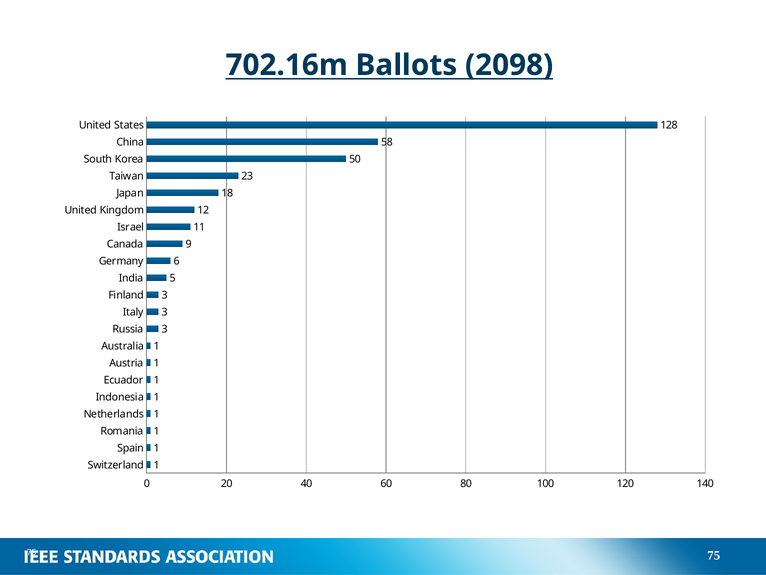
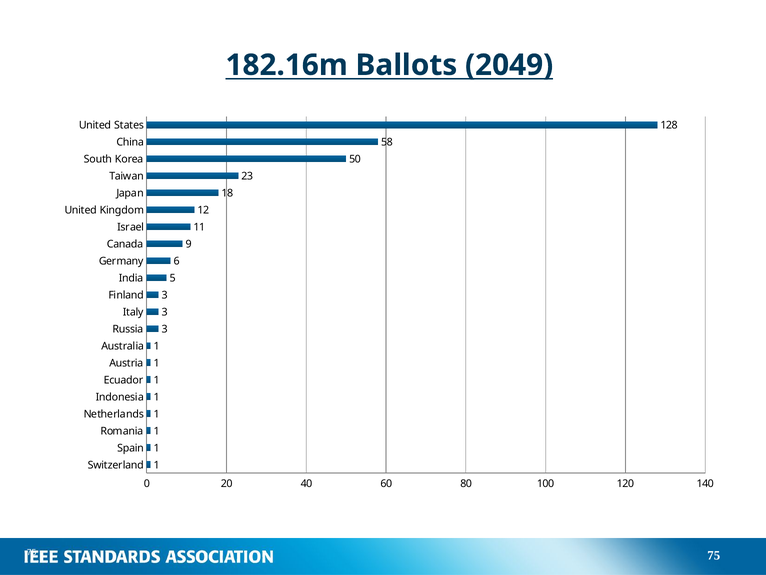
702.16m: 702.16m -> 182.16m (287, 65)
2098: 2098 -> 2049 (509, 65)
